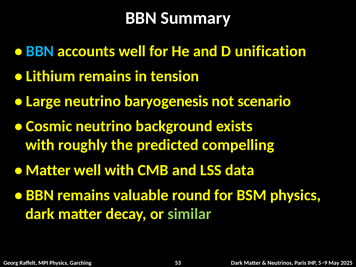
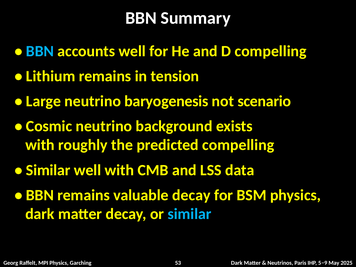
D unification: unification -> compelling (271, 51)
Matter: Matter -> Similar (48, 170)
valuable round: round -> decay (191, 195)
similar colour: light green -> light blue (190, 214)
